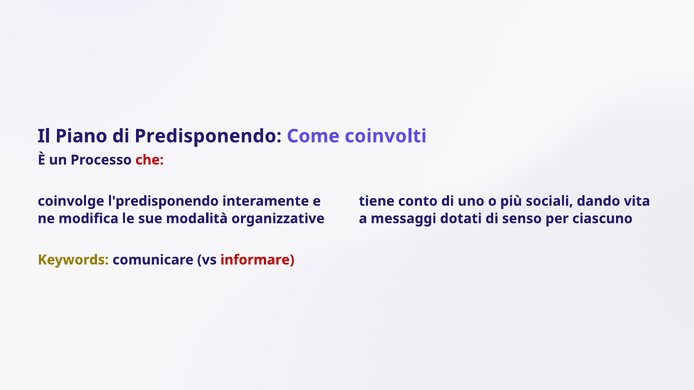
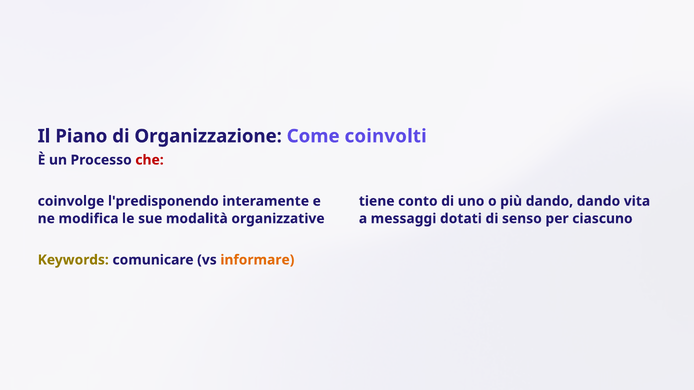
Predisponendo: Predisponendo -> Organizzazione (208, 136)
più sociali: sociali -> dando (549, 201)
informare colour: red -> orange (257, 260)
